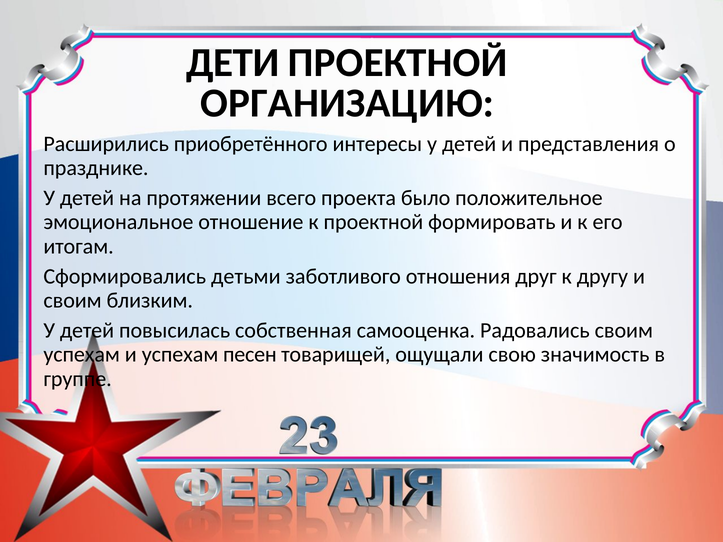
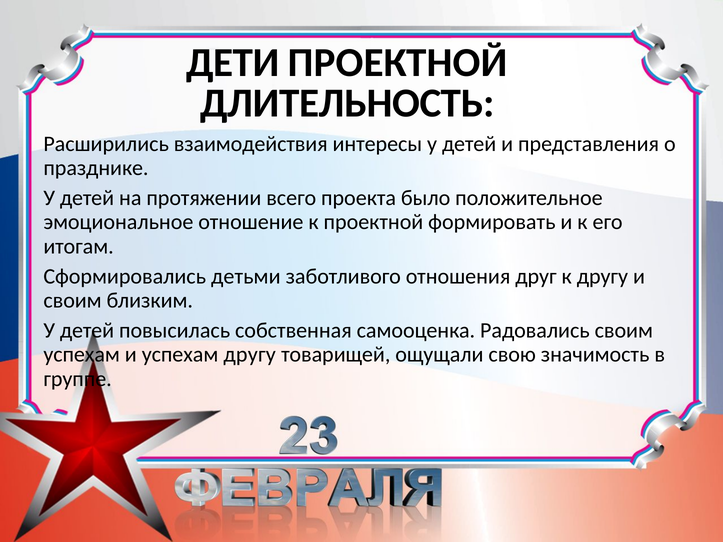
ОРГАНИЗАЦИЮ: ОРГАНИЗАЦИЮ -> ДЛИТЕЛЬНОСТЬ (347, 103)
приобретённого: приобретённого -> взаимодействия (251, 144)
успехам песен: песен -> другу (250, 355)
